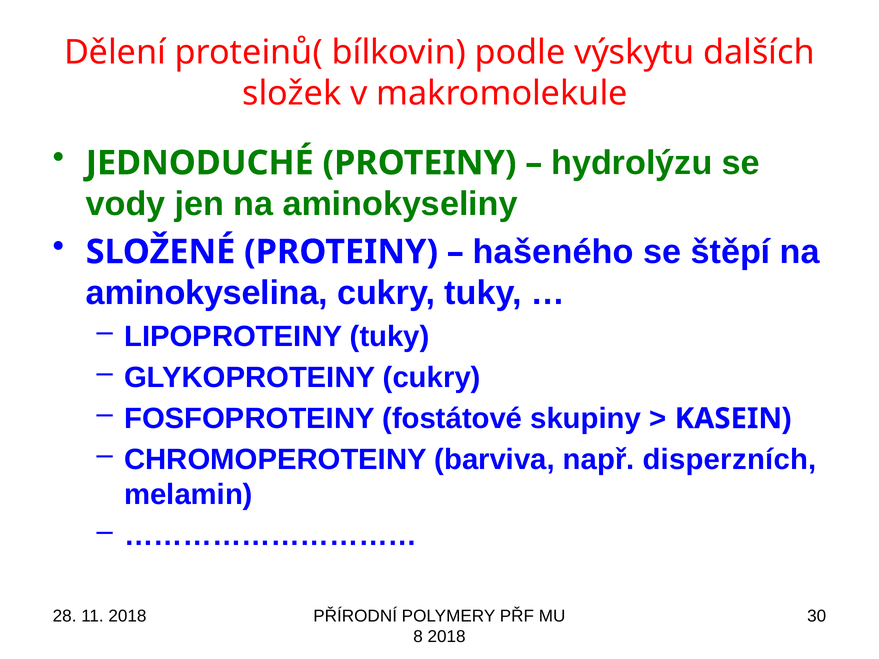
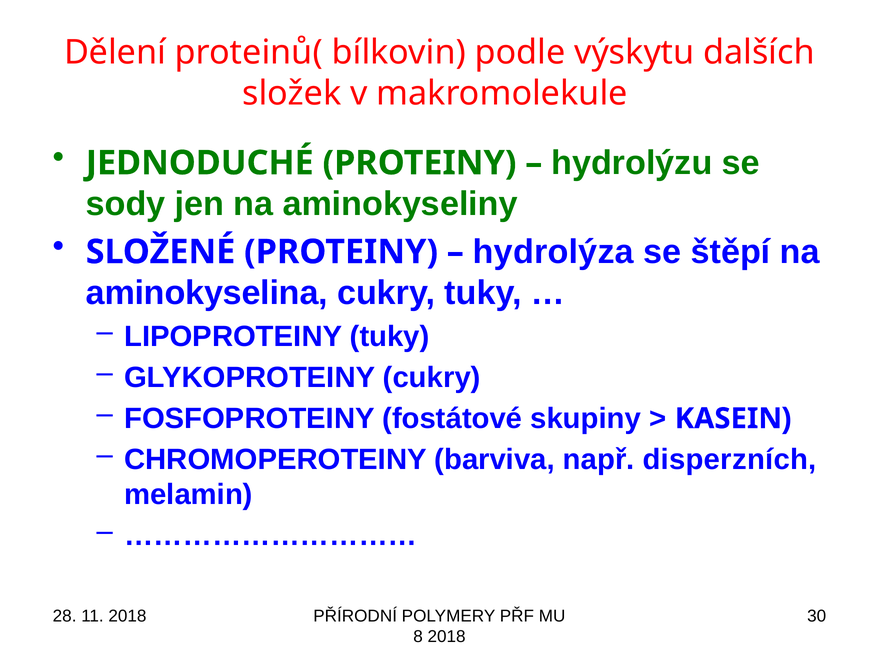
vody: vody -> sody (126, 204)
hašeného: hašeného -> hydrolýza (553, 252)
